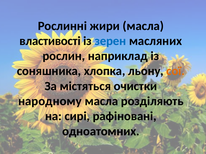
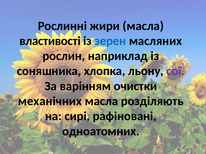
сої colour: orange -> purple (175, 71)
містяться: містяться -> варінням (85, 86)
народному: народному -> механічних (50, 101)
